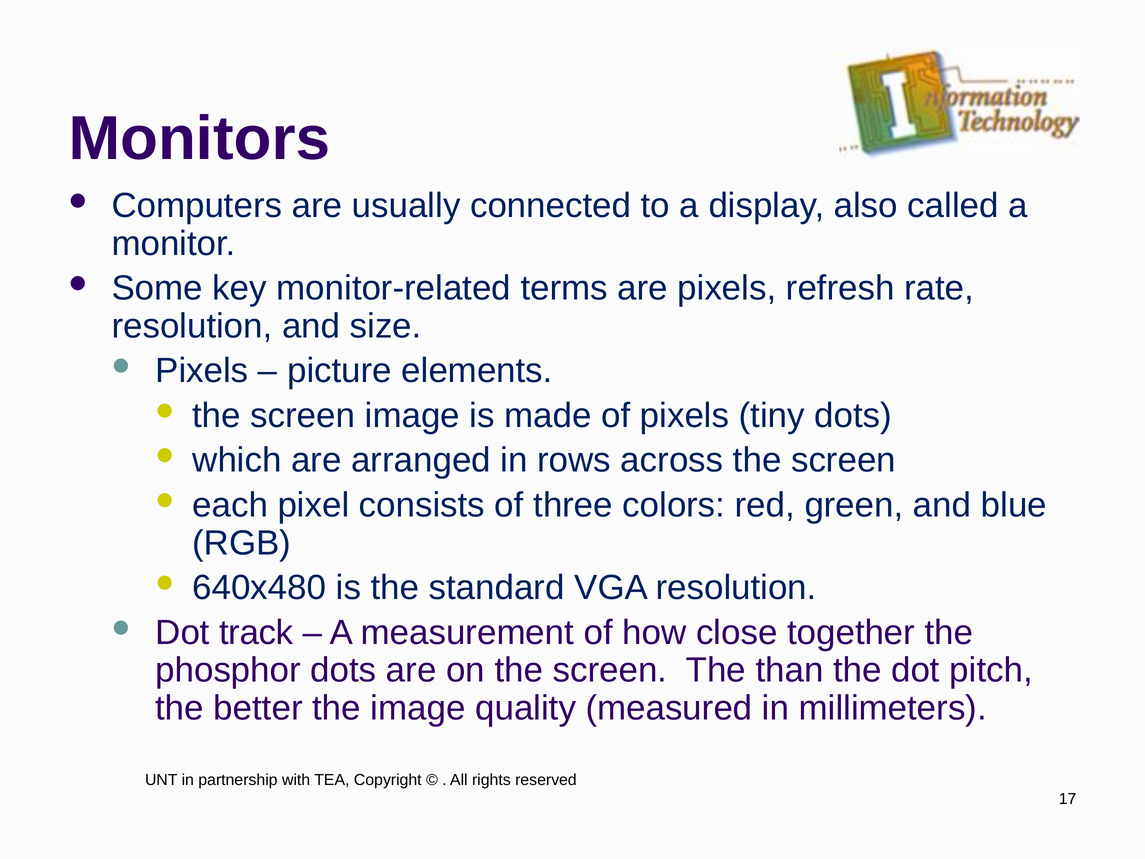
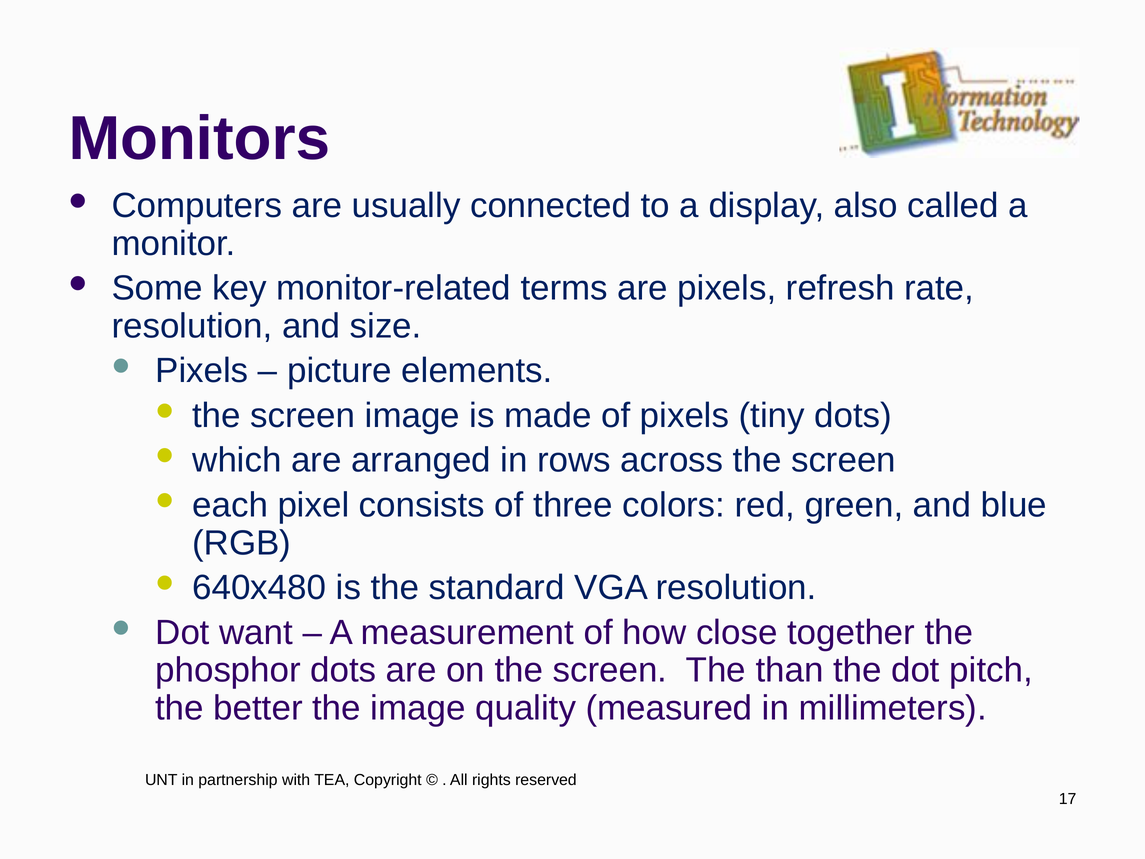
track: track -> want (256, 632)
